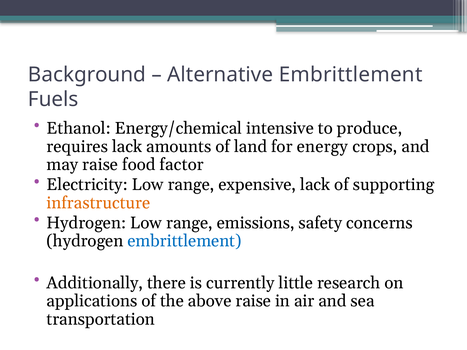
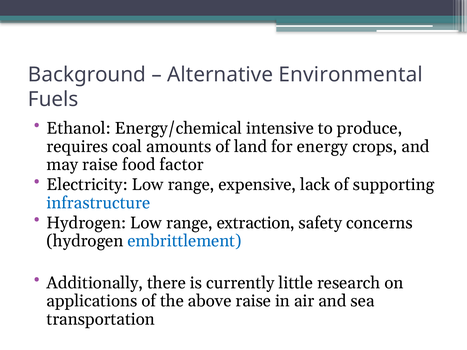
Alternative Embrittlement: Embrittlement -> Environmental (351, 75)
requires lack: lack -> coal (127, 147)
infrastructure colour: orange -> blue (98, 203)
emissions: emissions -> extraction (256, 223)
